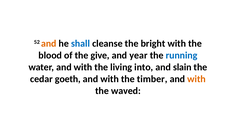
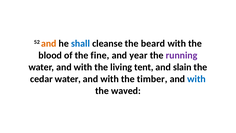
bright: bright -> beard (153, 43)
give: give -> fine (100, 55)
running colour: blue -> purple (182, 55)
into: into -> tent (144, 67)
cedar goeth: goeth -> water (68, 79)
with colour: orange -> blue (197, 79)
